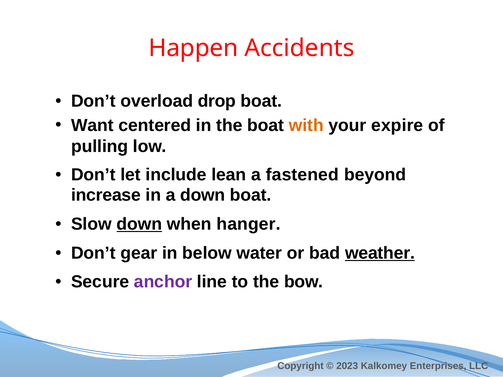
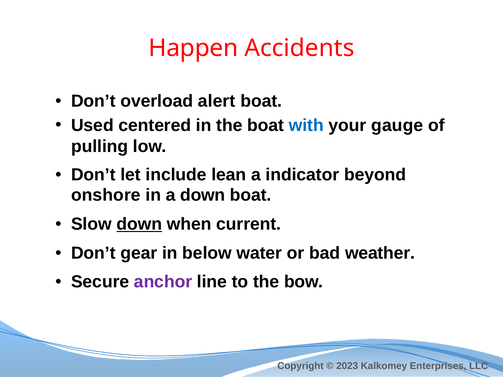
drop: drop -> alert (217, 101)
Want: Want -> Used (92, 126)
with colour: orange -> blue (306, 126)
expire: expire -> gauge (397, 126)
fastened: fastened -> indicator (302, 175)
increase: increase -> onshore (106, 195)
hanger: hanger -> current (249, 224)
weather underline: present -> none (380, 253)
